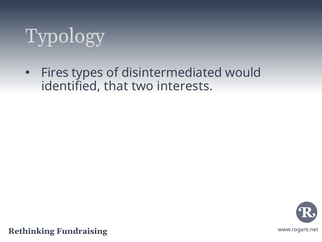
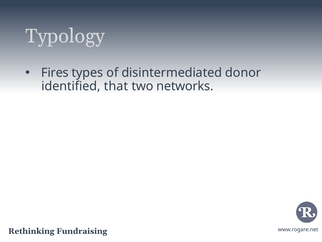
would: would -> donor (243, 73)
interests: interests -> networks (185, 86)
